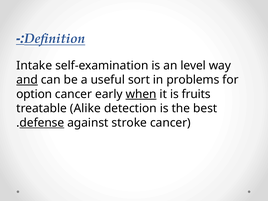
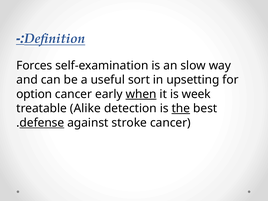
Intake: Intake -> Forces (34, 66)
level: level -> slow (193, 66)
and underline: present -> none (27, 80)
problems: problems -> upsetting (193, 80)
fruits: fruits -> week (196, 94)
the underline: none -> present (181, 108)
